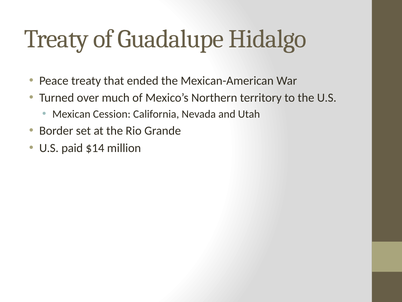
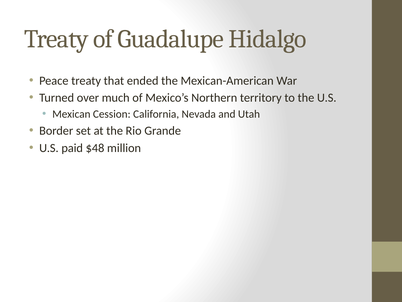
$14: $14 -> $48 (95, 148)
